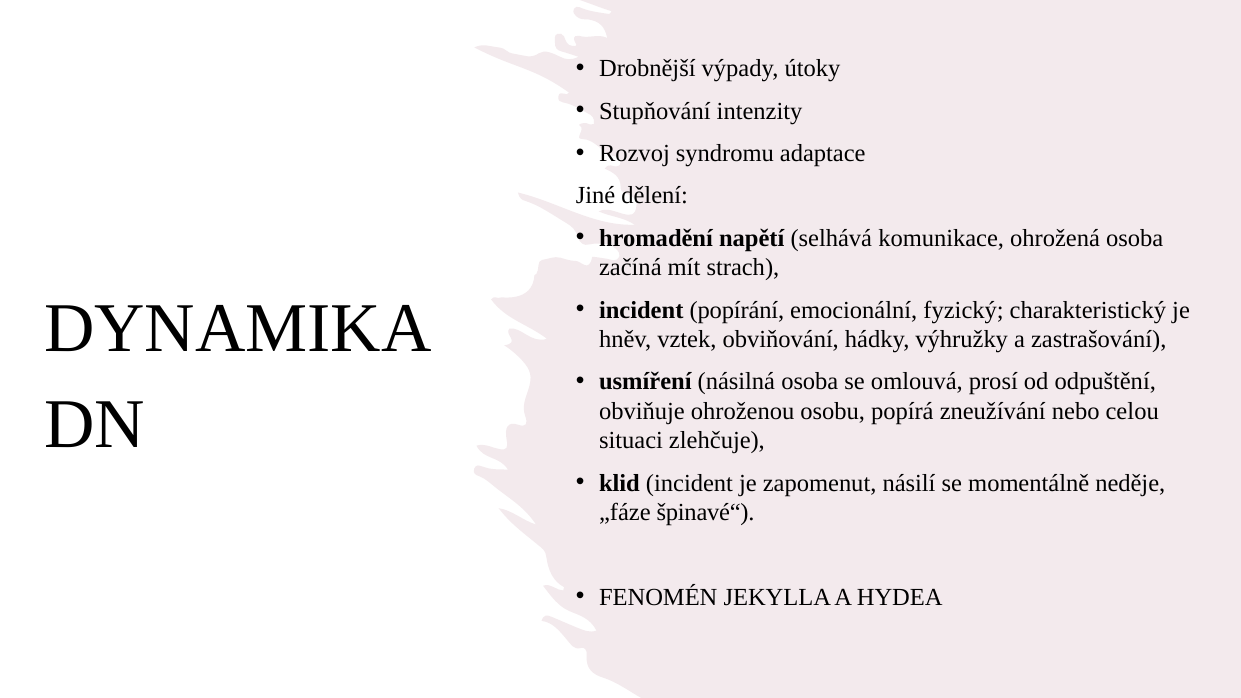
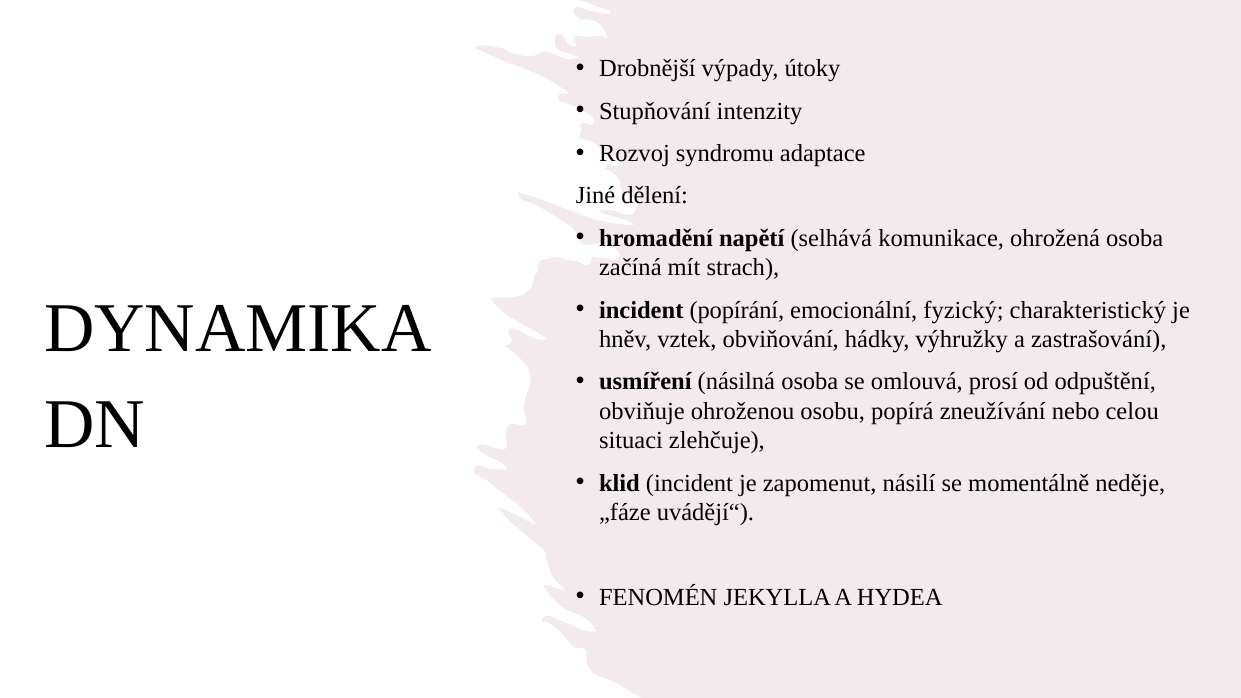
špinavé“: špinavé“ -> uvádějí“ (705, 512)
